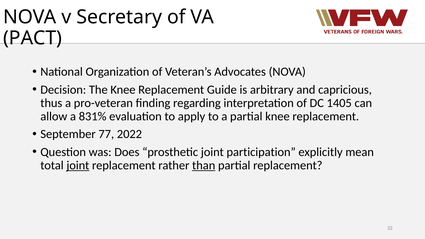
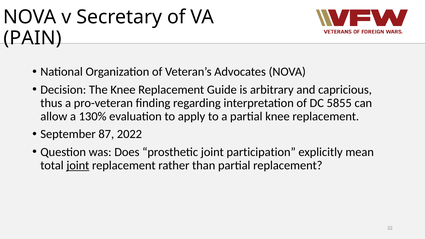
PACT: PACT -> PAIN (32, 38)
1405: 1405 -> 5855 (339, 103)
831%: 831% -> 130% (93, 116)
77: 77 -> 87 (106, 134)
than underline: present -> none (204, 165)
